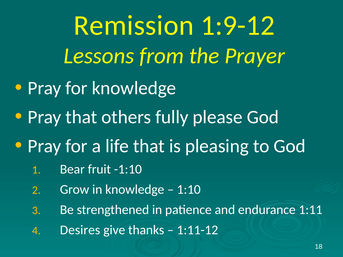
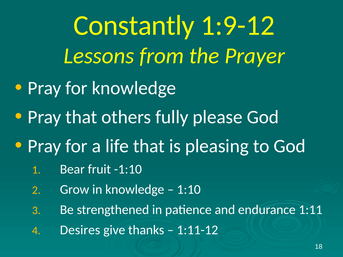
Remission: Remission -> Constantly (134, 25)
